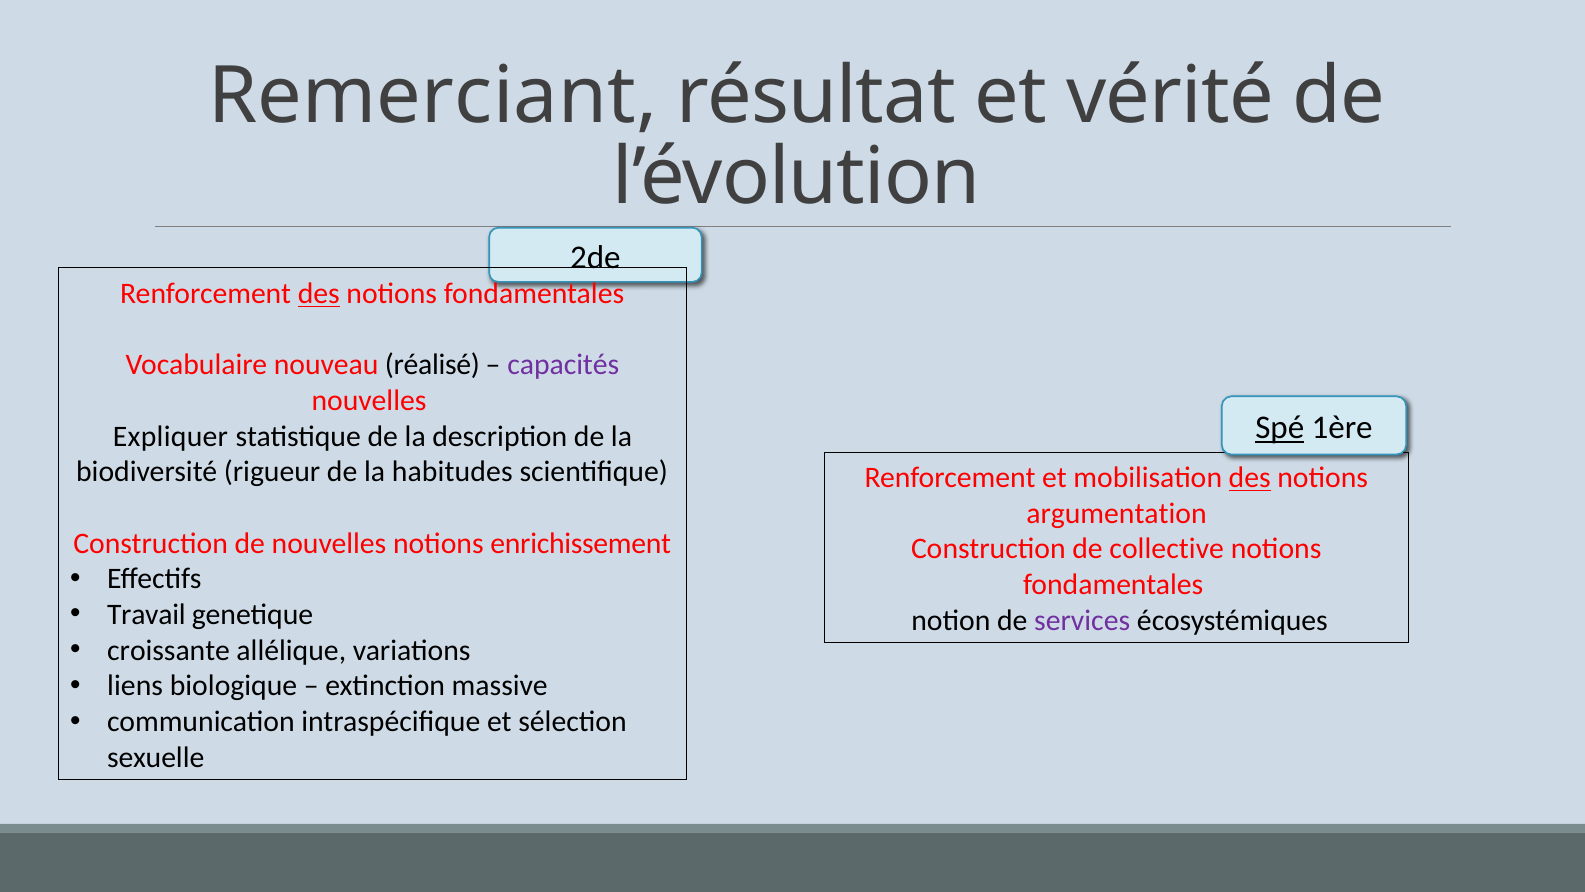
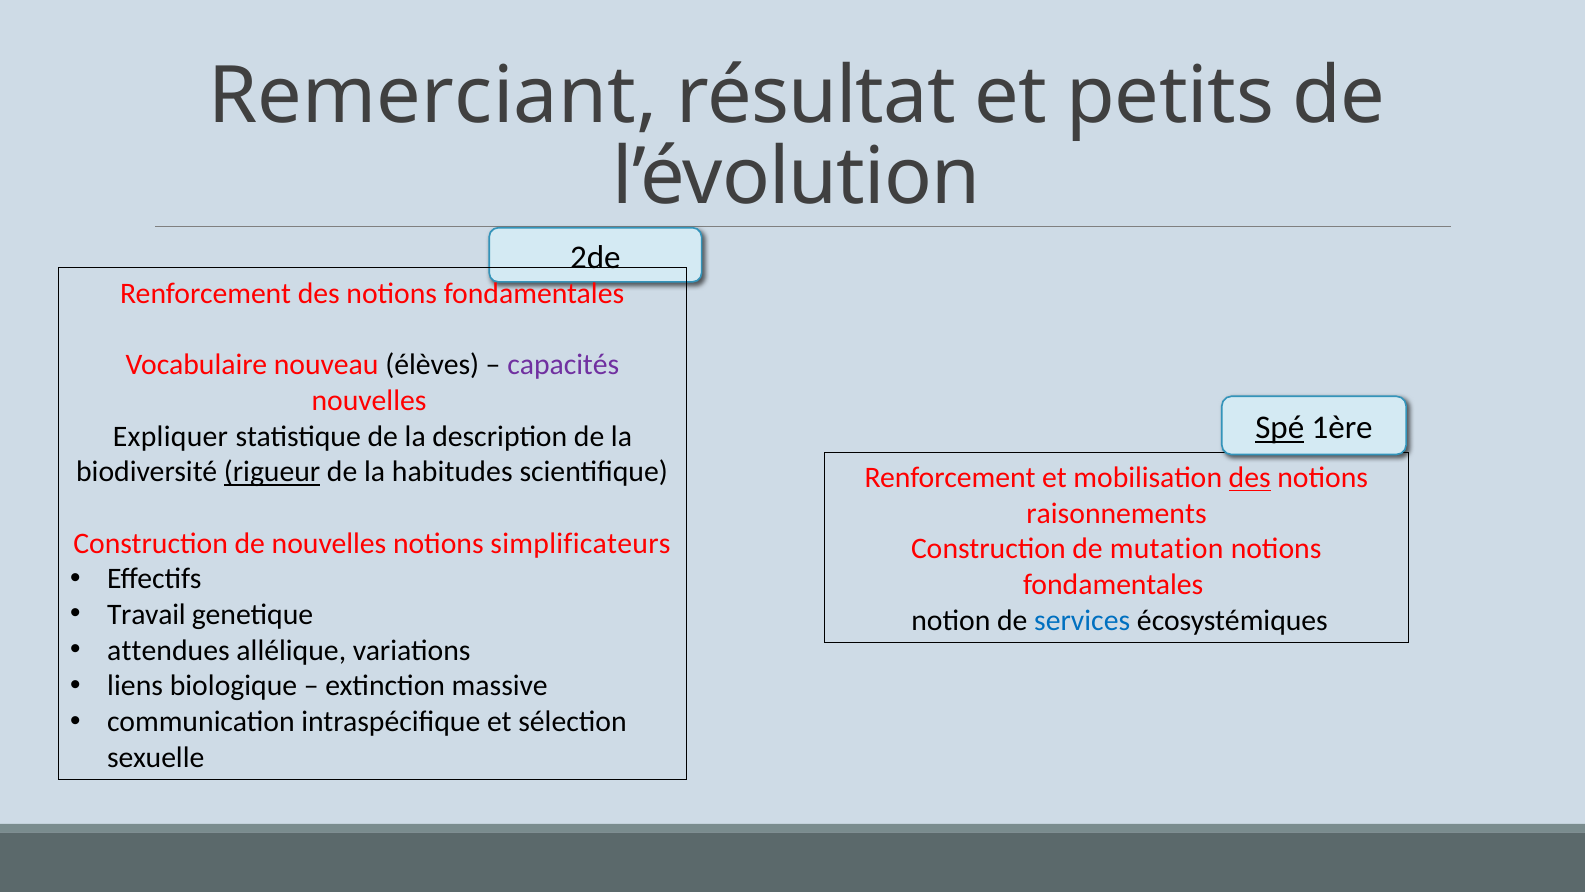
vérité: vérité -> petits (1170, 97)
des underline: present -> none (319, 294)
réalisé: réalisé -> élèves (432, 365)
rigueur underline: none -> present (272, 472)
argumentation: argumentation -> raisonnements (1116, 513)
enrichissement: enrichissement -> simplificateurs (580, 543)
collective: collective -> mutation (1167, 549)
services colour: purple -> blue (1082, 620)
croissante: croissante -> attendues (169, 650)
